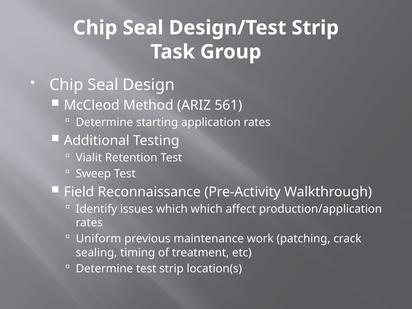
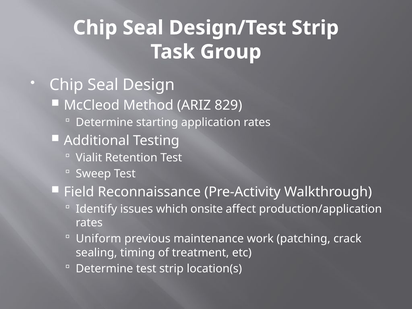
561: 561 -> 829 (228, 105)
which which: which -> onsite (207, 209)
